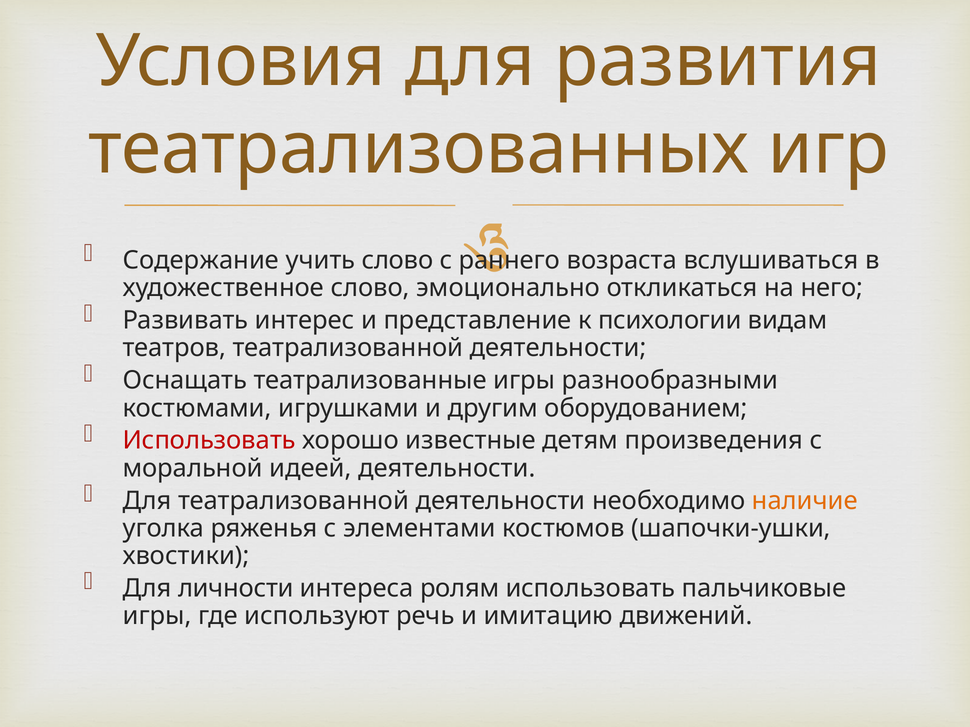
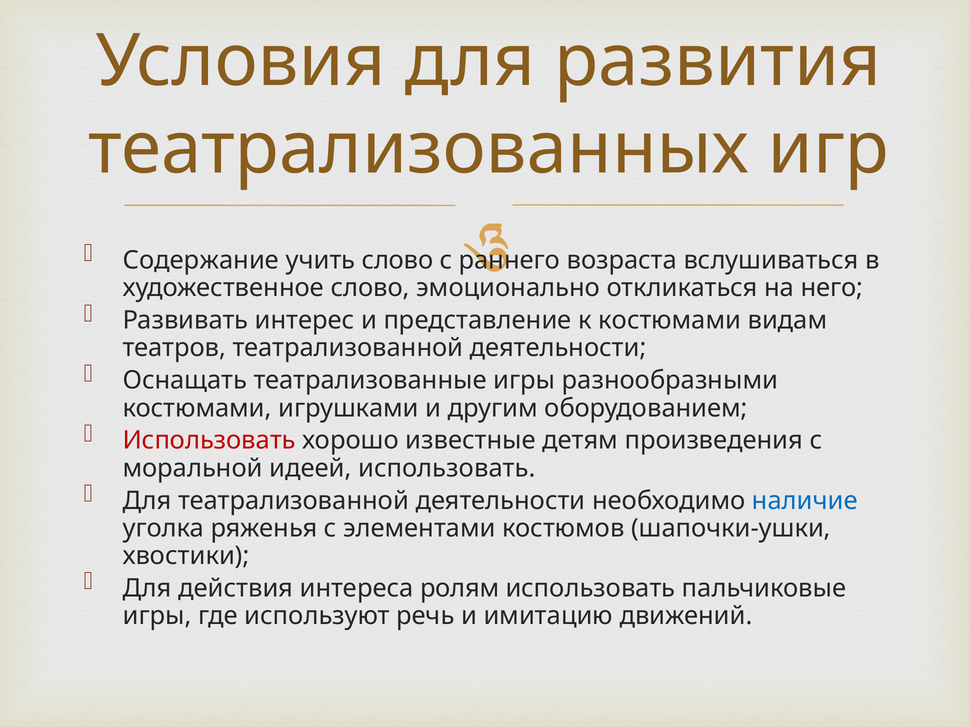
к психологии: психологии -> костюмами (670, 321)
идеей деятельности: деятельности -> использовать (447, 468)
наличие colour: orange -> blue (805, 501)
личности: личности -> действия (236, 589)
